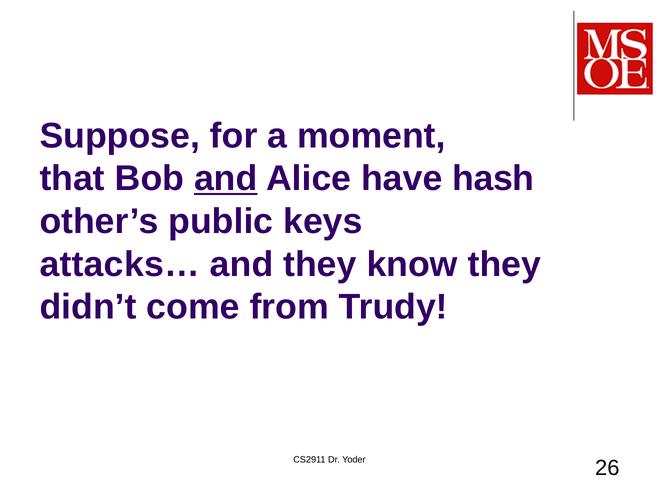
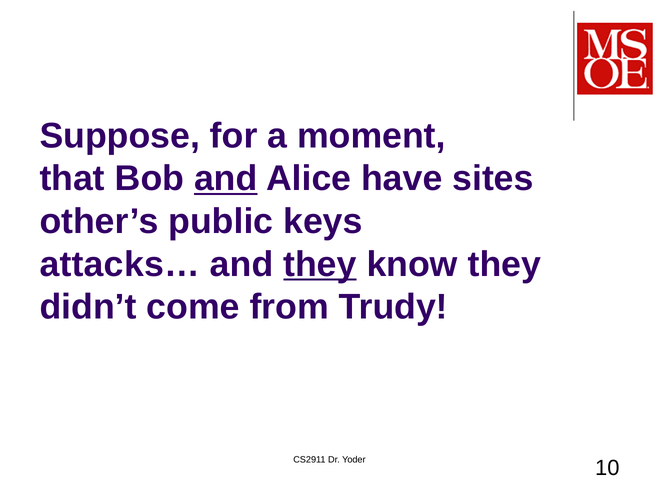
hash: hash -> sites (493, 179)
they underline: none -> present (320, 264)
26: 26 -> 10 (607, 468)
